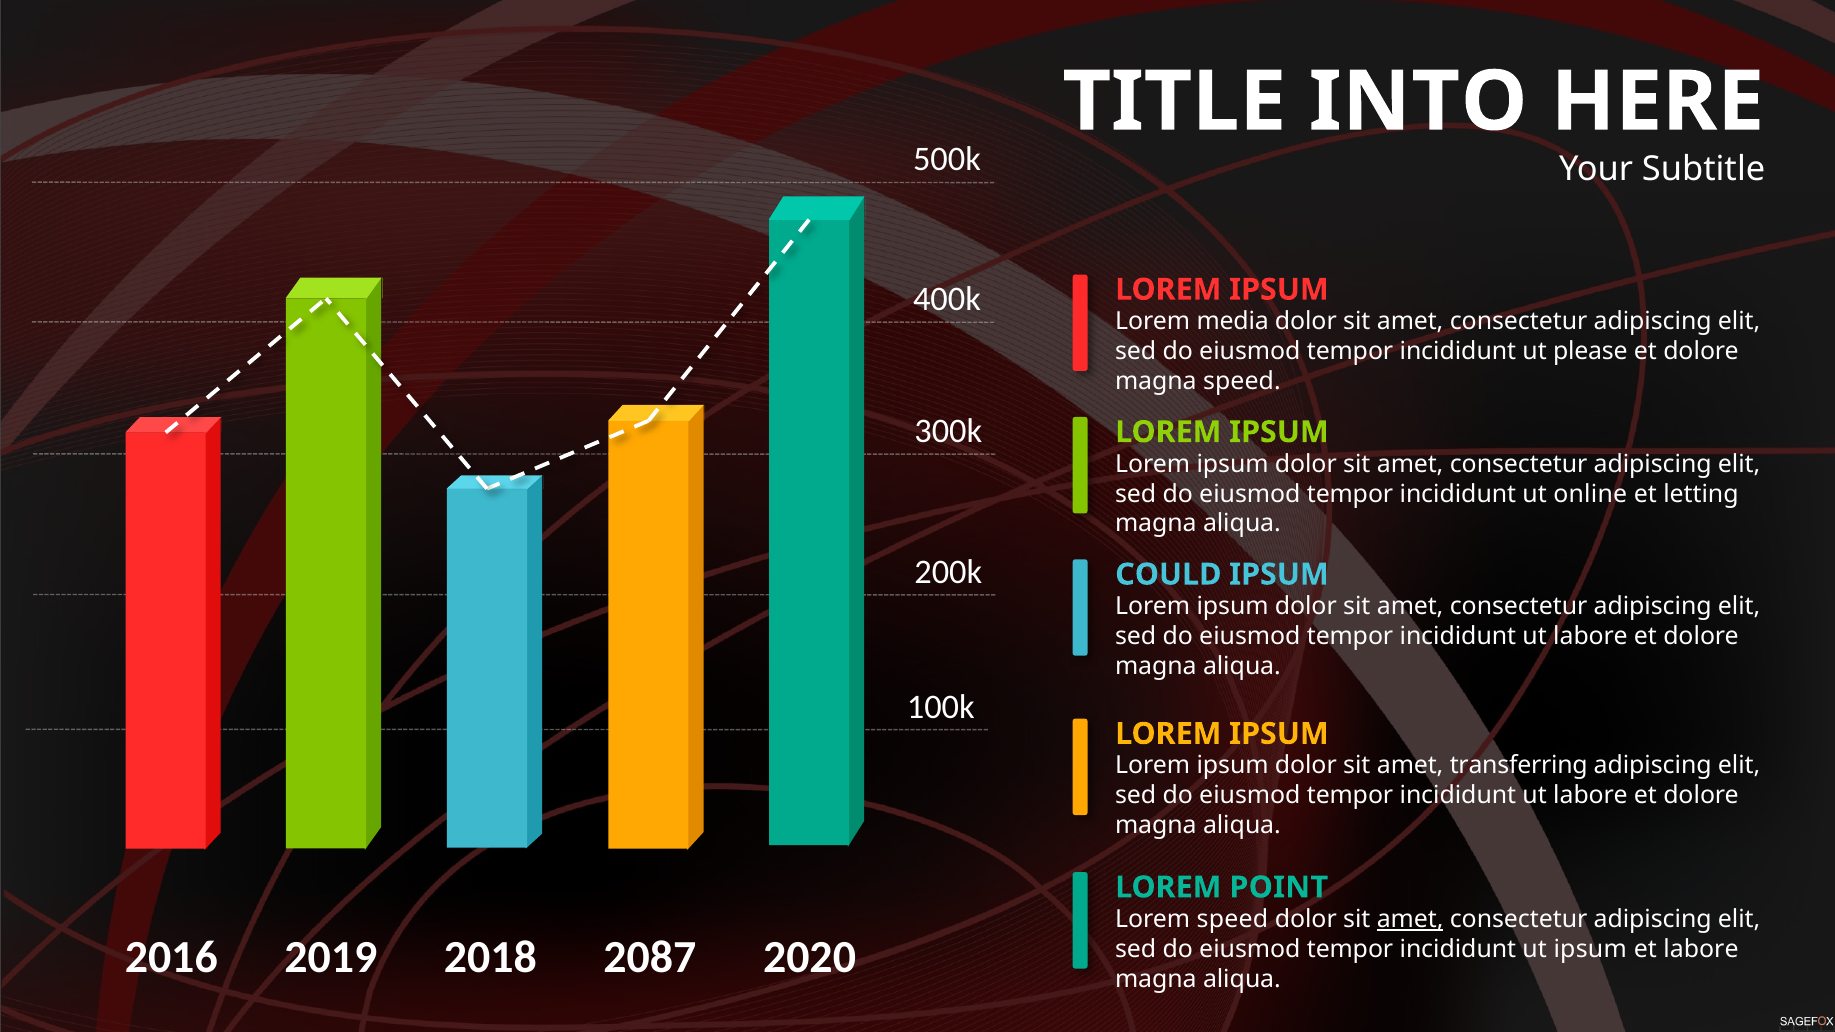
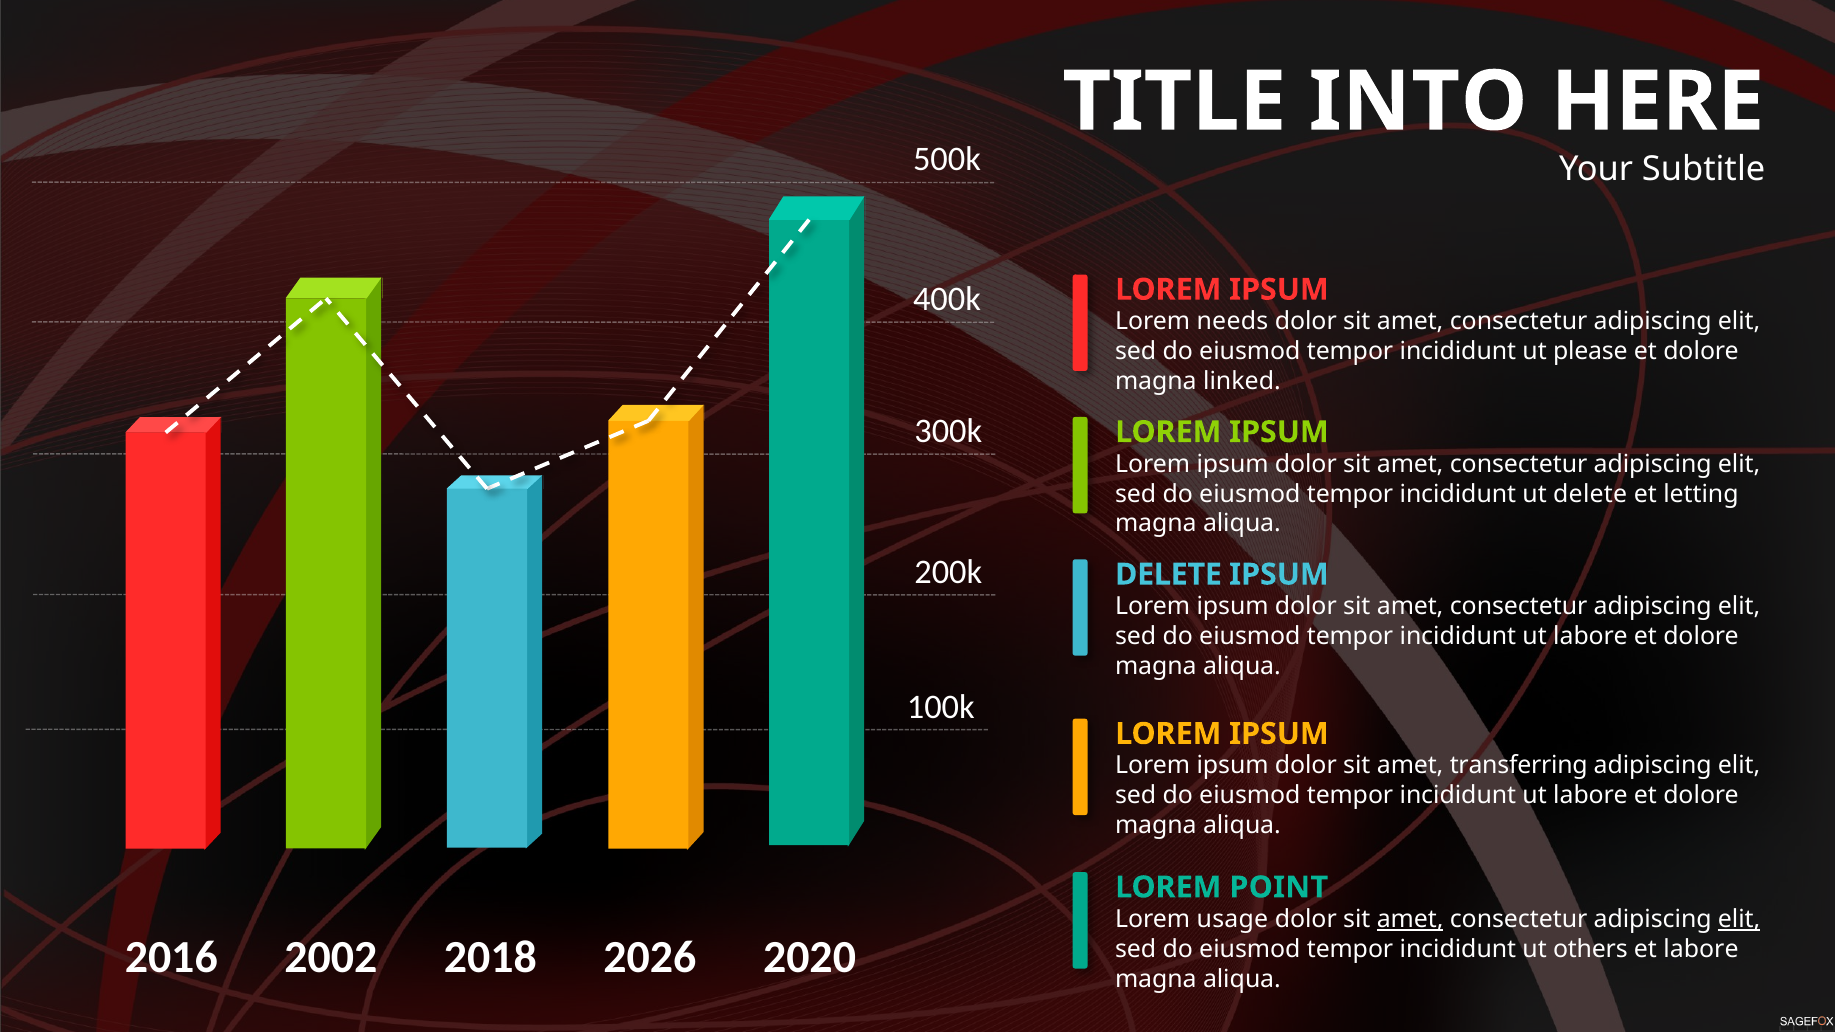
media: media -> needs (1232, 322)
magna speed: speed -> linked (1242, 381)
ut online: online -> delete (1590, 494)
COULD: COULD -> DELETE (1168, 575)
Lorem speed: speed -> usage (1232, 919)
elit underline: none -> present (1739, 919)
2019: 2019 -> 2002 (331, 957)
2087: 2087 -> 2026 (650, 957)
ut ipsum: ipsum -> others (1590, 949)
